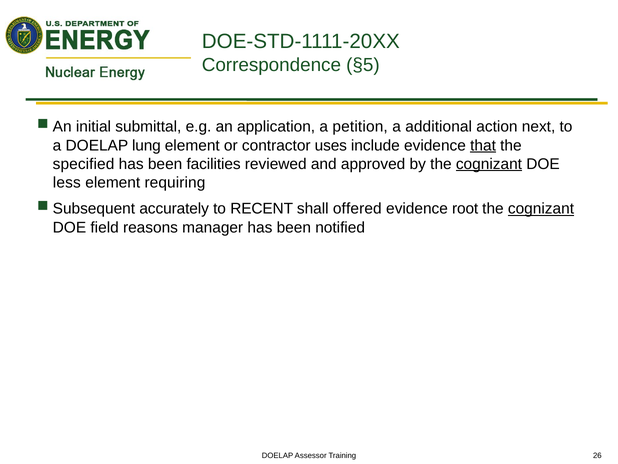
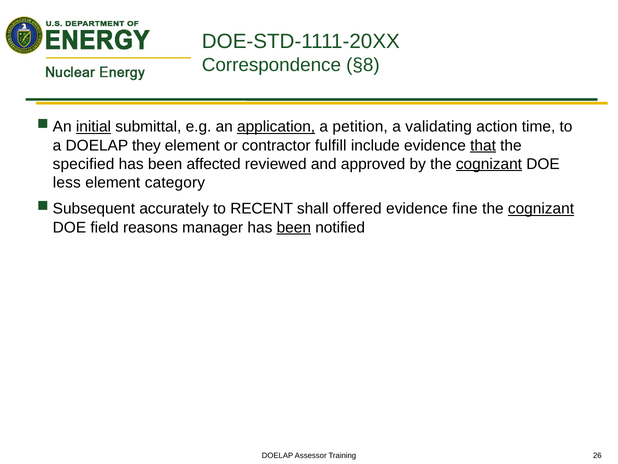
§5: §5 -> §8 (363, 65)
initial underline: none -> present (93, 127)
application underline: none -> present (276, 127)
additional: additional -> validating (439, 127)
next: next -> time (539, 127)
lung: lung -> they (146, 145)
uses: uses -> fulfill (331, 145)
facilities: facilities -> affected (214, 164)
requiring: requiring -> category (175, 182)
root: root -> fine (465, 209)
been underline: none -> present (294, 227)
